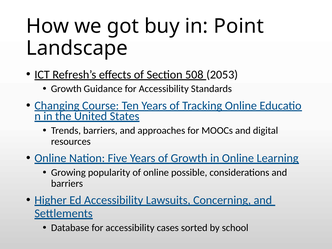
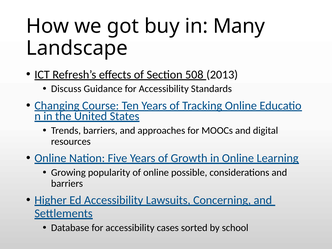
Point: Point -> Many (239, 26)
2053: 2053 -> 2013 (222, 75)
Growth: Growth -> Discuss (66, 89)
